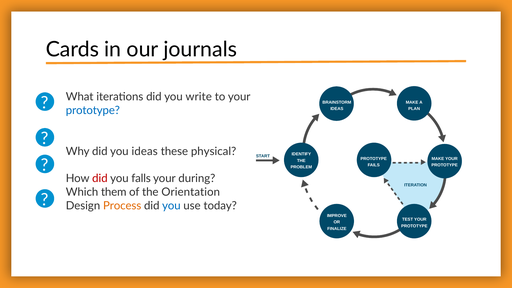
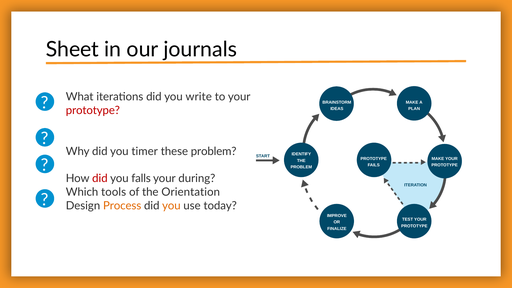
Cards: Cards -> Sheet (72, 49)
prototype colour: blue -> red (93, 110)
you ideas: ideas -> timer (145, 151)
these physical: physical -> problem (214, 151)
them: them -> tools (114, 192)
you colour: blue -> orange (171, 206)
